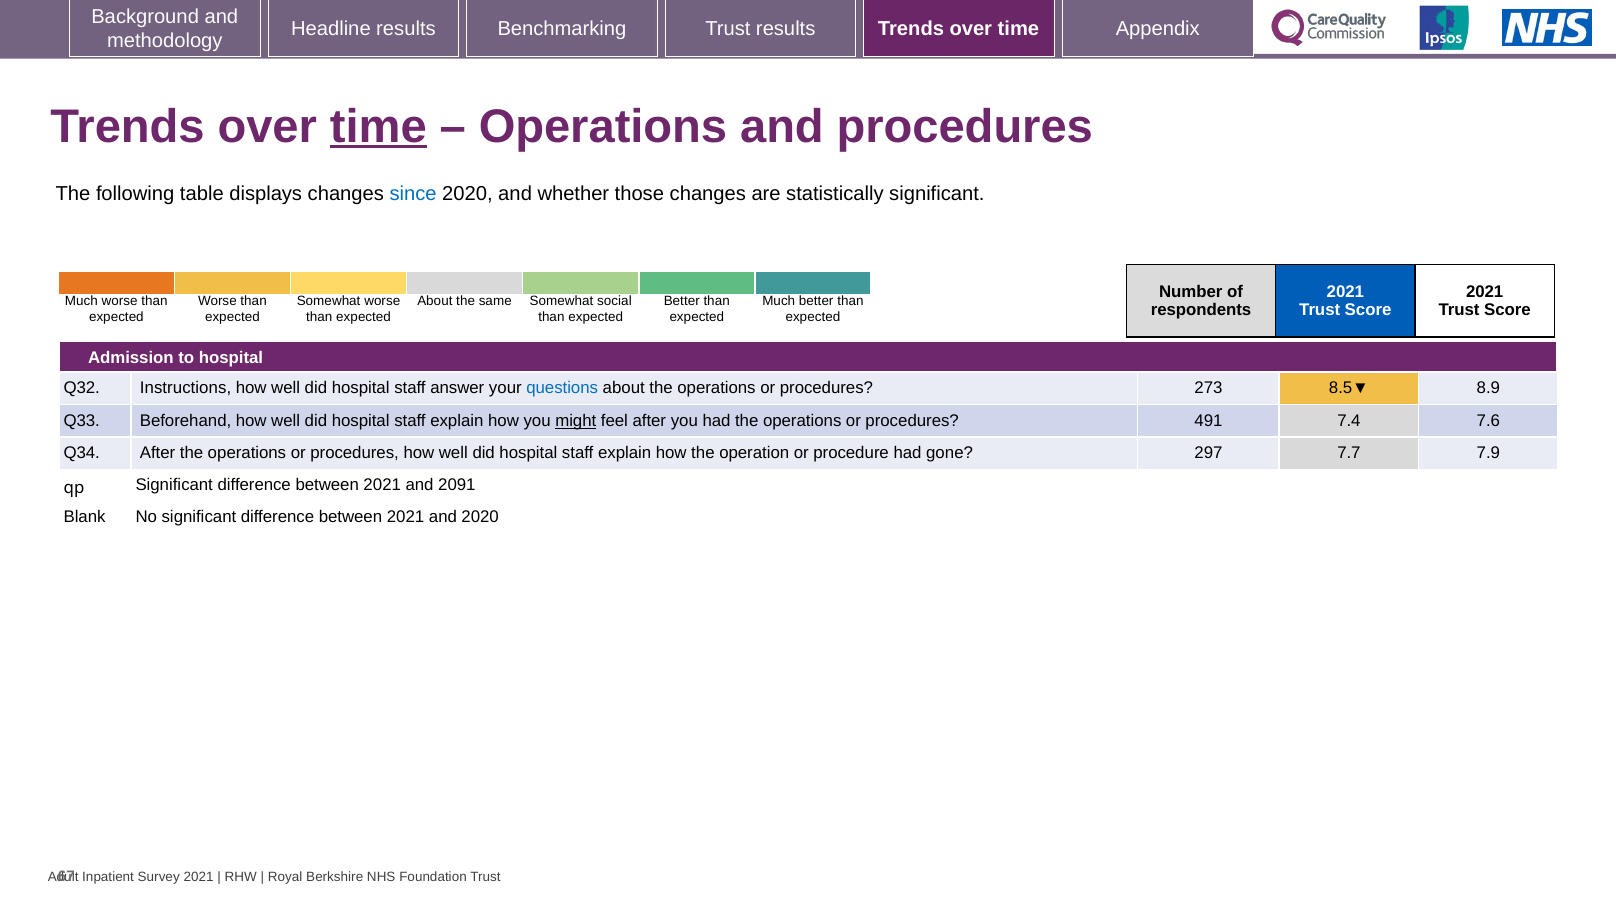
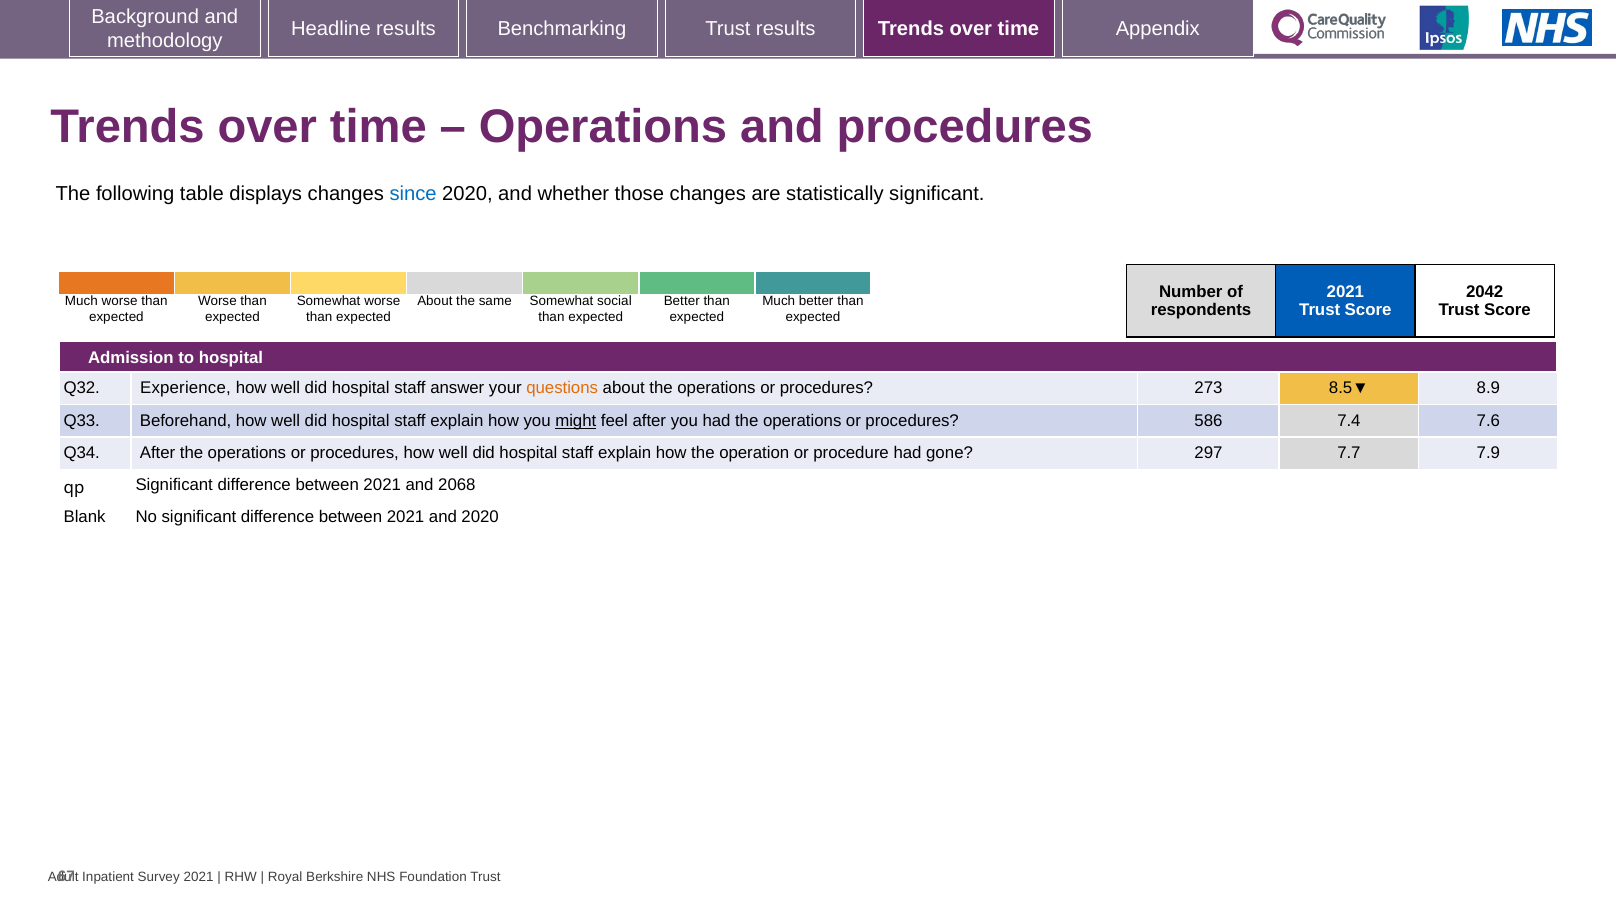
time underline: present -> none (378, 127)
2021: 2021 -> 2042 (1485, 292)
Instructions: Instructions -> Experience (185, 388)
questions colour: blue -> orange (562, 388)
491: 491 -> 586 (1208, 421)
2091: 2091 -> 2068 (457, 485)
